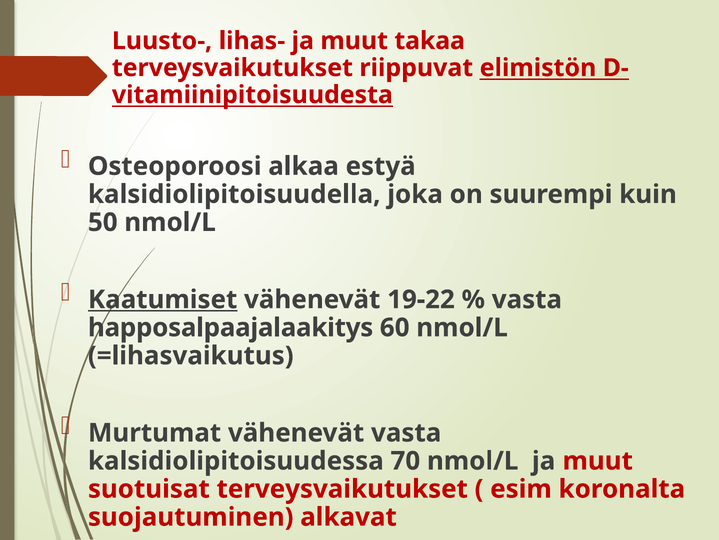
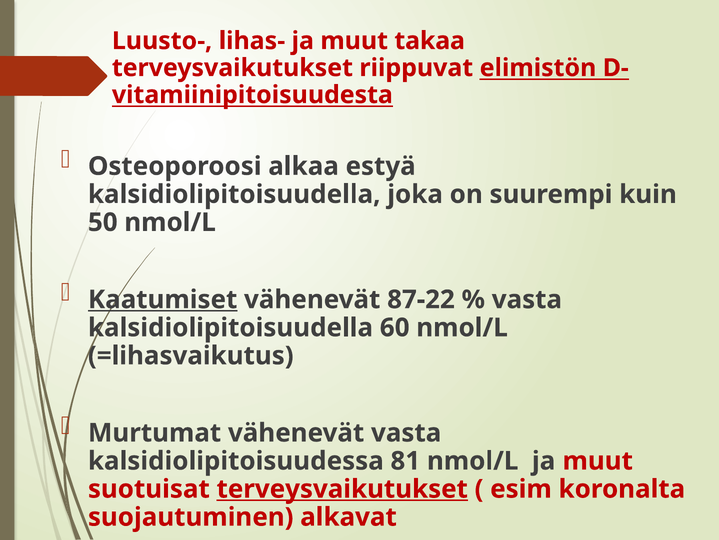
19-22: 19-22 -> 87-22 (421, 299)
happosalpaajalaakitys: happosalpaajalaakitys -> kalsidiolipitoisuudella (230, 327)
70: 70 -> 81 (405, 460)
terveysvaikutukset underline: none -> present (342, 488)
